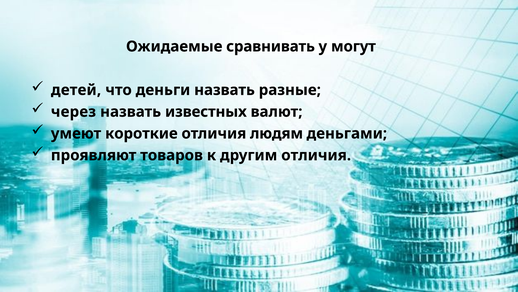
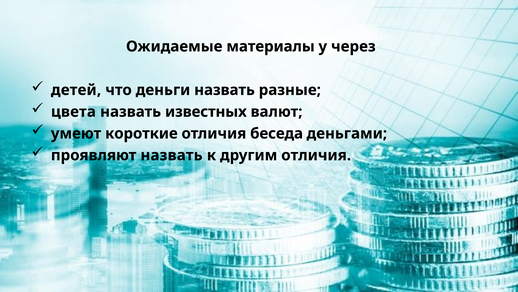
сравнивать: сравнивать -> материалы (271, 46)
могут: могут -> через (353, 46)
через: через -> цвета (73, 112)
людям: людям -> беседа (277, 133)
проявляют товаров: товаров -> назвать (172, 155)
